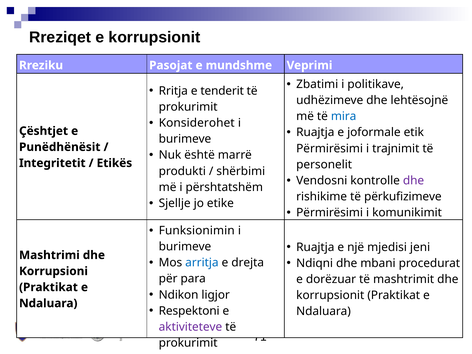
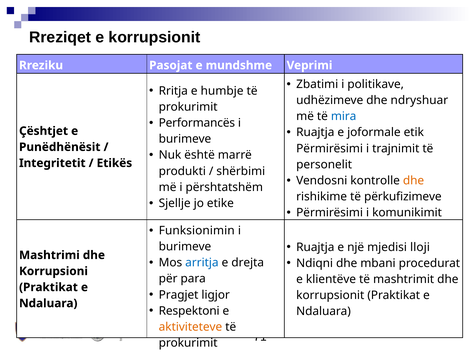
tenderit: tenderit -> humbje (222, 91)
lehtësojnë: lehtësojnë -> ndryshuar (419, 100)
Konsiderohet: Konsiderohet -> Performancës (197, 123)
dhe colour: purple -> orange (414, 181)
jeni: jeni -> lloji (420, 247)
dorëzuar: dorëzuar -> klientëve (331, 279)
Ndikon: Ndikon -> Pragjet (179, 295)
aktiviteteve colour: purple -> orange (190, 327)
